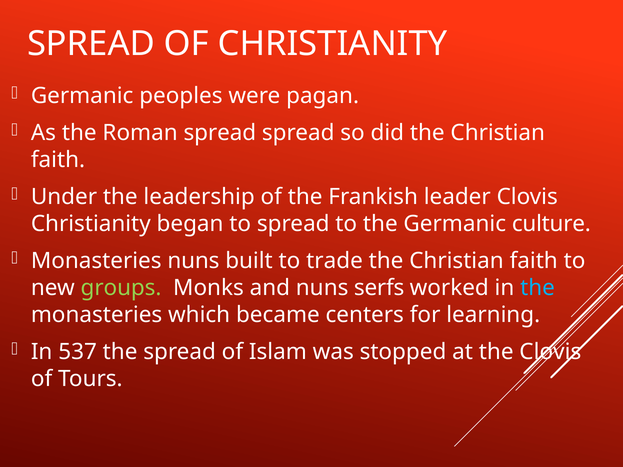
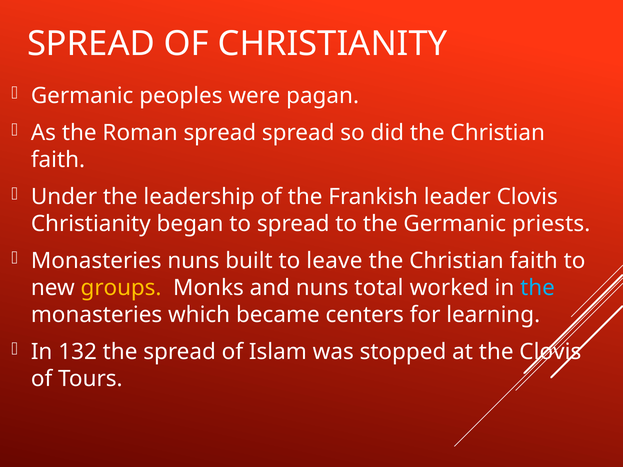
culture: culture -> priests (551, 224)
trade: trade -> leave (334, 261)
groups colour: light green -> yellow (121, 288)
serfs: serfs -> total (379, 288)
537: 537 -> 132 (78, 352)
